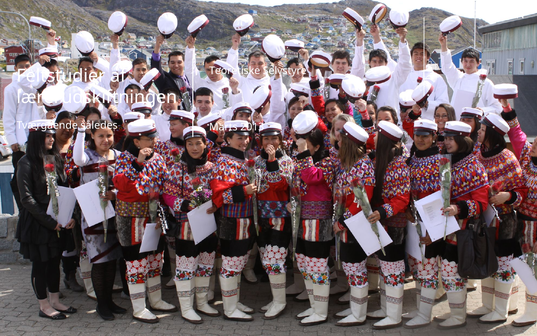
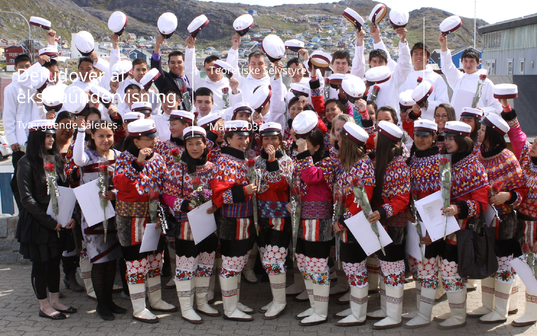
Feltstudier: Feltstudier -> Derudover (61, 76)
lærerudskiftningen: lærerudskiftningen -> ekstraundervisning (97, 97)
2013: 2013 -> 2032 (252, 127)
